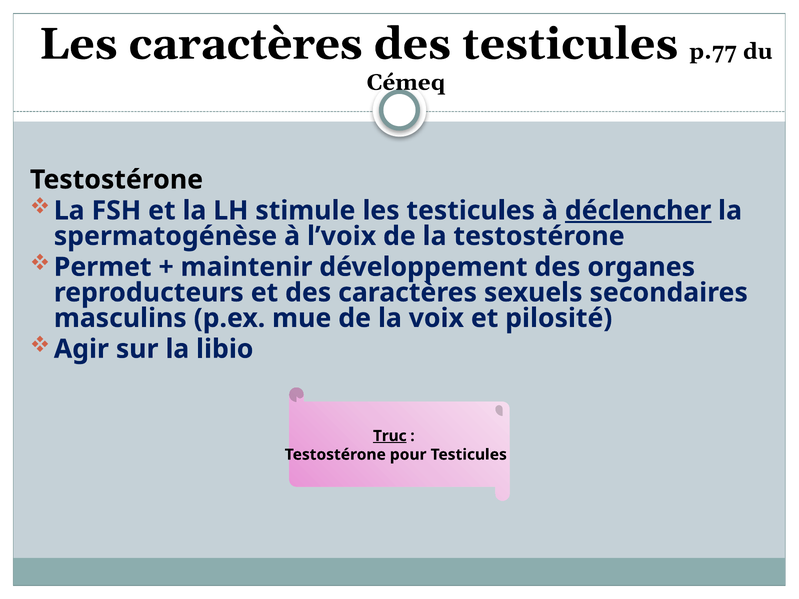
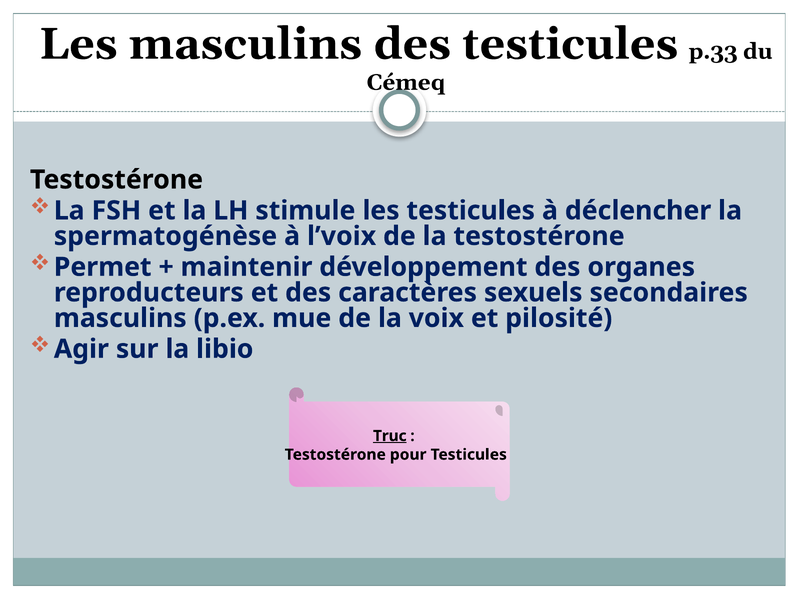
Les caractères: caractères -> masculins (245, 44)
p.77: p.77 -> p.33 (713, 51)
déclencher underline: present -> none (638, 211)
